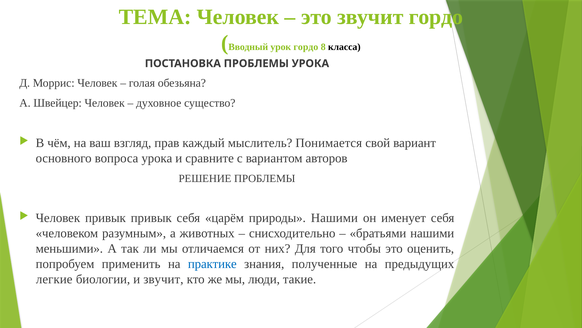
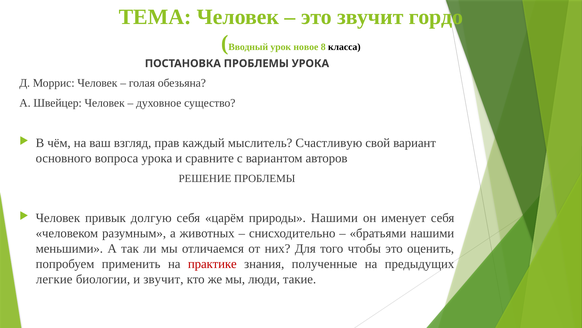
урок гордо: гордо -> новое (306, 47)
Понимается: Понимается -> Счастливую (329, 143)
привык привык: привык -> долгую (151, 218)
практике colour: blue -> red (212, 263)
